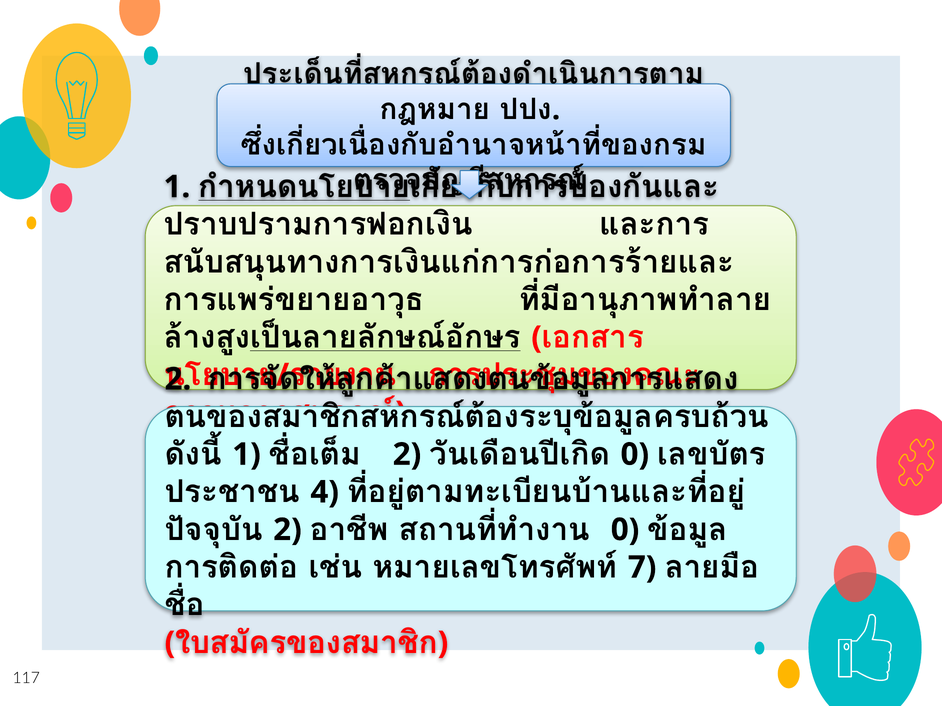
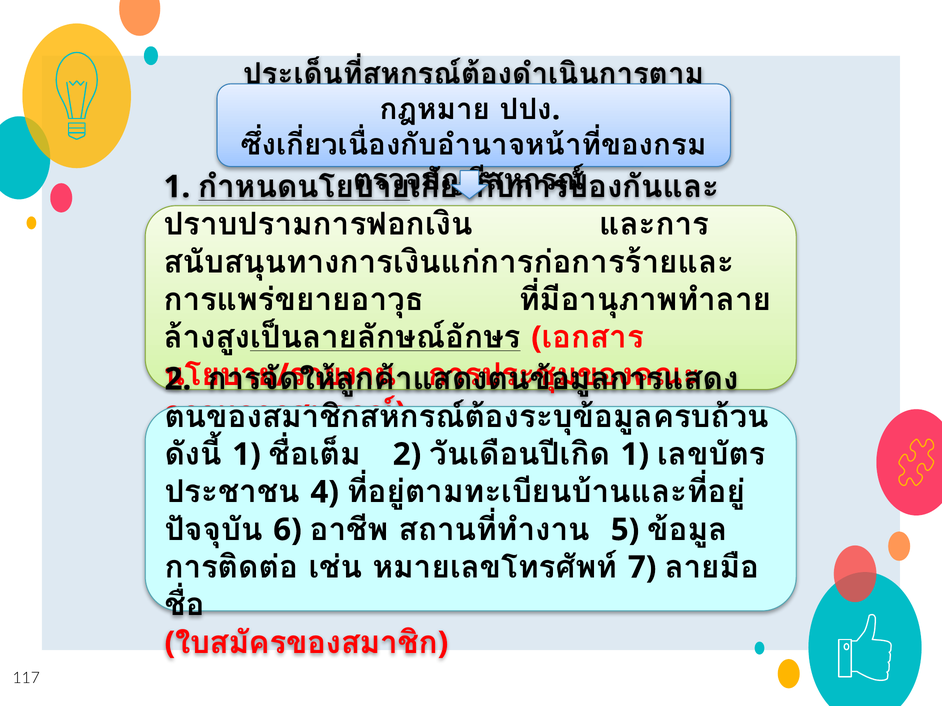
0: 0 -> 1 (635, 455)
2: 2 -> 6 (287, 530)
0: 0 -> 5 (625, 530)
